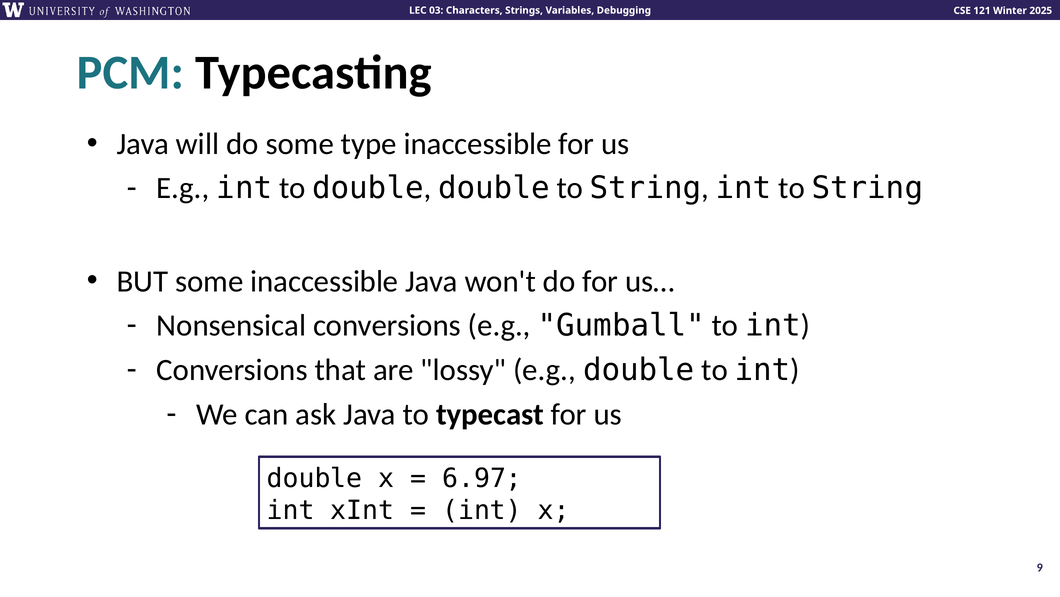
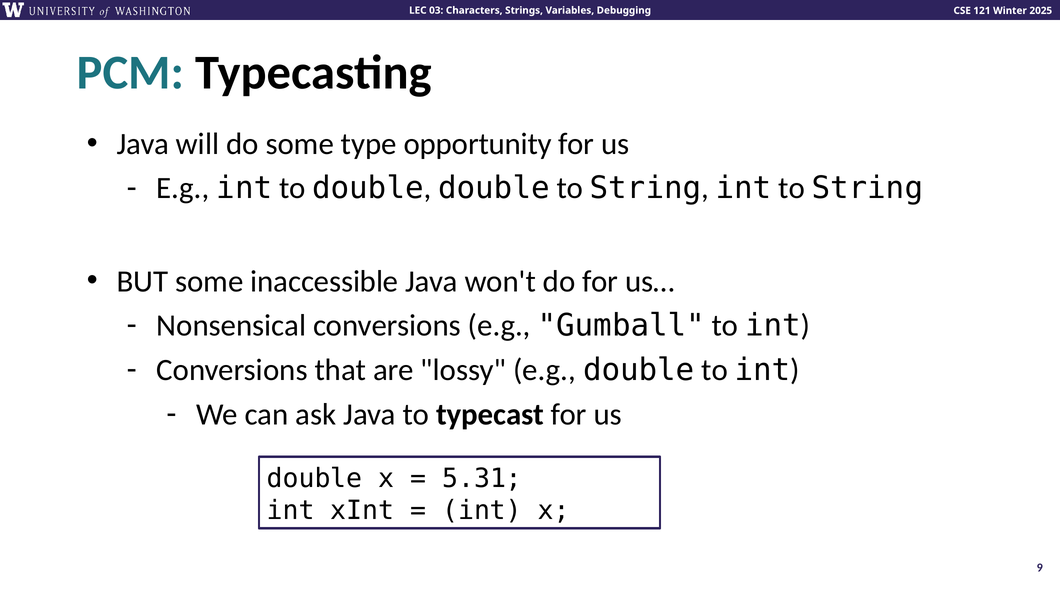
type inaccessible: inaccessible -> opportunity (478, 144)
6.97: 6.97 -> 5.31 (482, 478)
